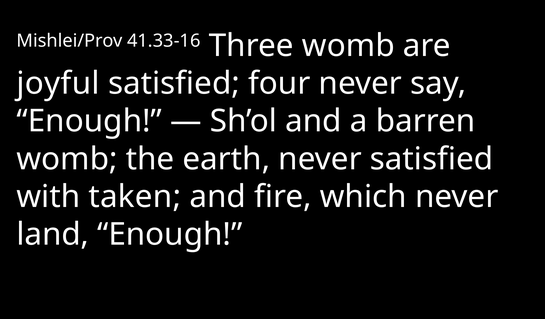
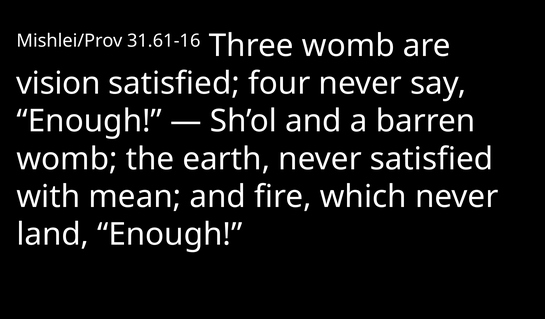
41.33-16: 41.33-16 -> 31.61-16 (164, 41)
joyful: joyful -> vision (58, 83)
taken: taken -> mean (135, 197)
